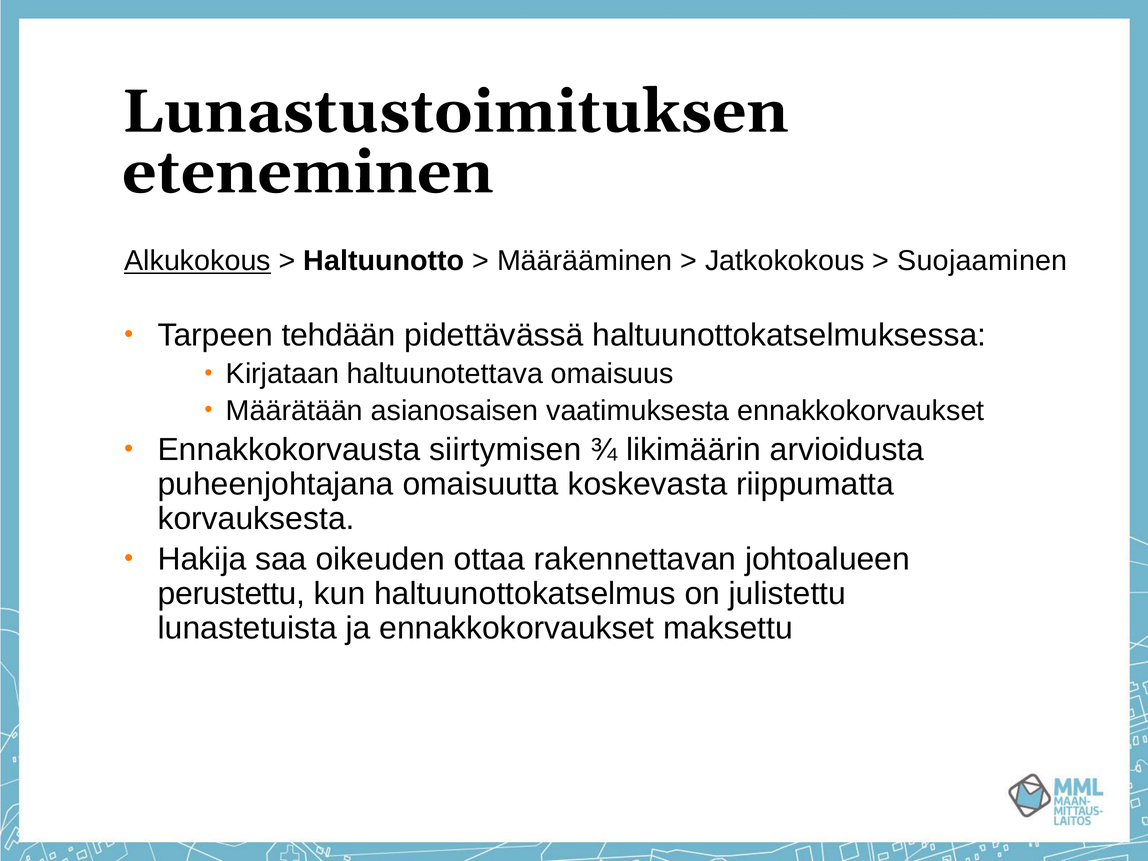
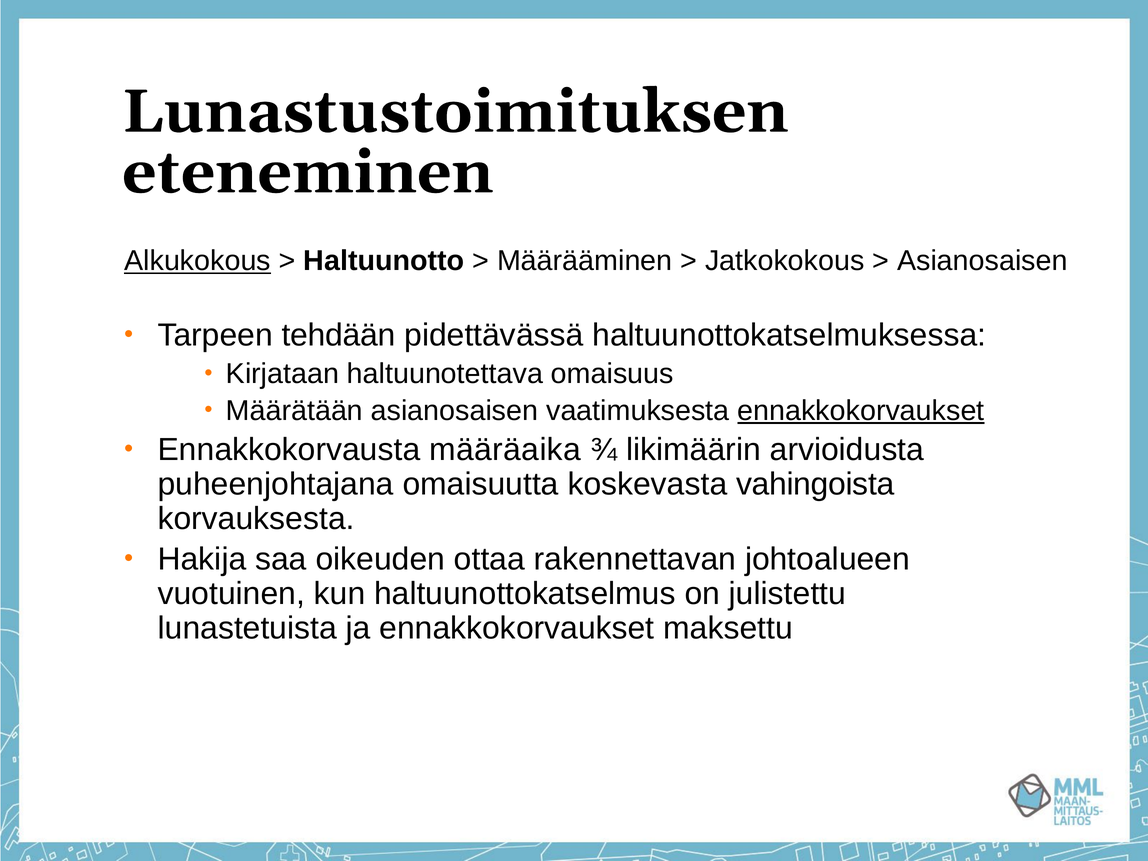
Suojaaminen: Suojaaminen -> Asianosaisen (982, 261)
ennakkokorvaukset underline: none -> present (861, 411)
siirtymisen: siirtymisen -> määräaika (505, 450)
riippumatta: riippumatta -> vahingoista (815, 484)
perustettu: perustettu -> vuotuinen (231, 594)
